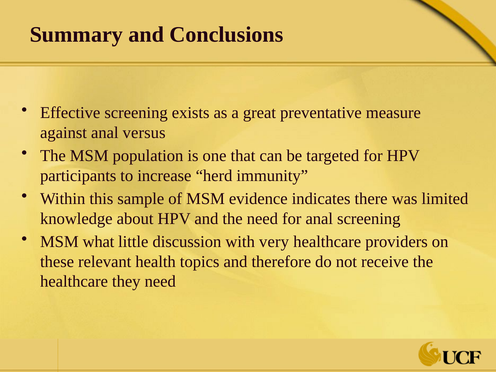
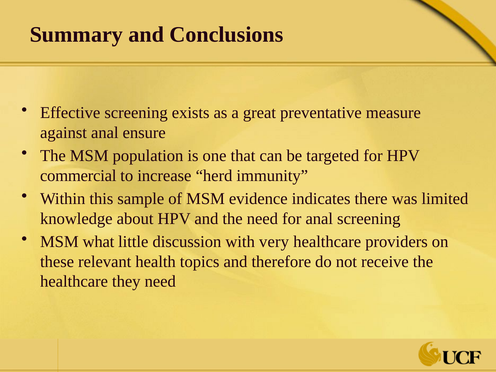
versus: versus -> ensure (144, 133)
participants: participants -> commercial (78, 176)
